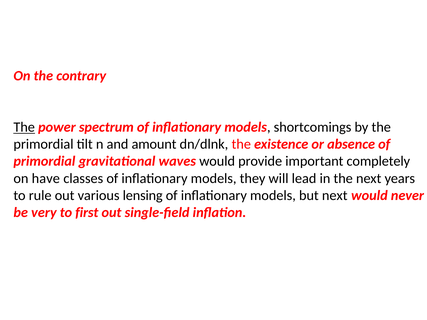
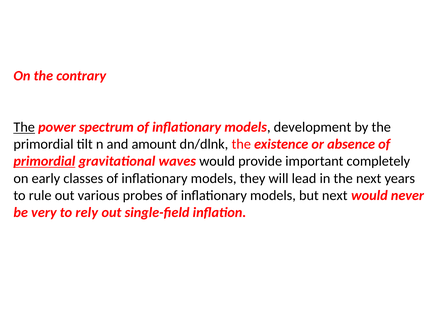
shortcomings: shortcomings -> development (313, 127)
primordial underline: none -> present (44, 161)
have: have -> early (46, 178)
lensing: lensing -> probes (143, 196)
first: first -> rely (87, 213)
